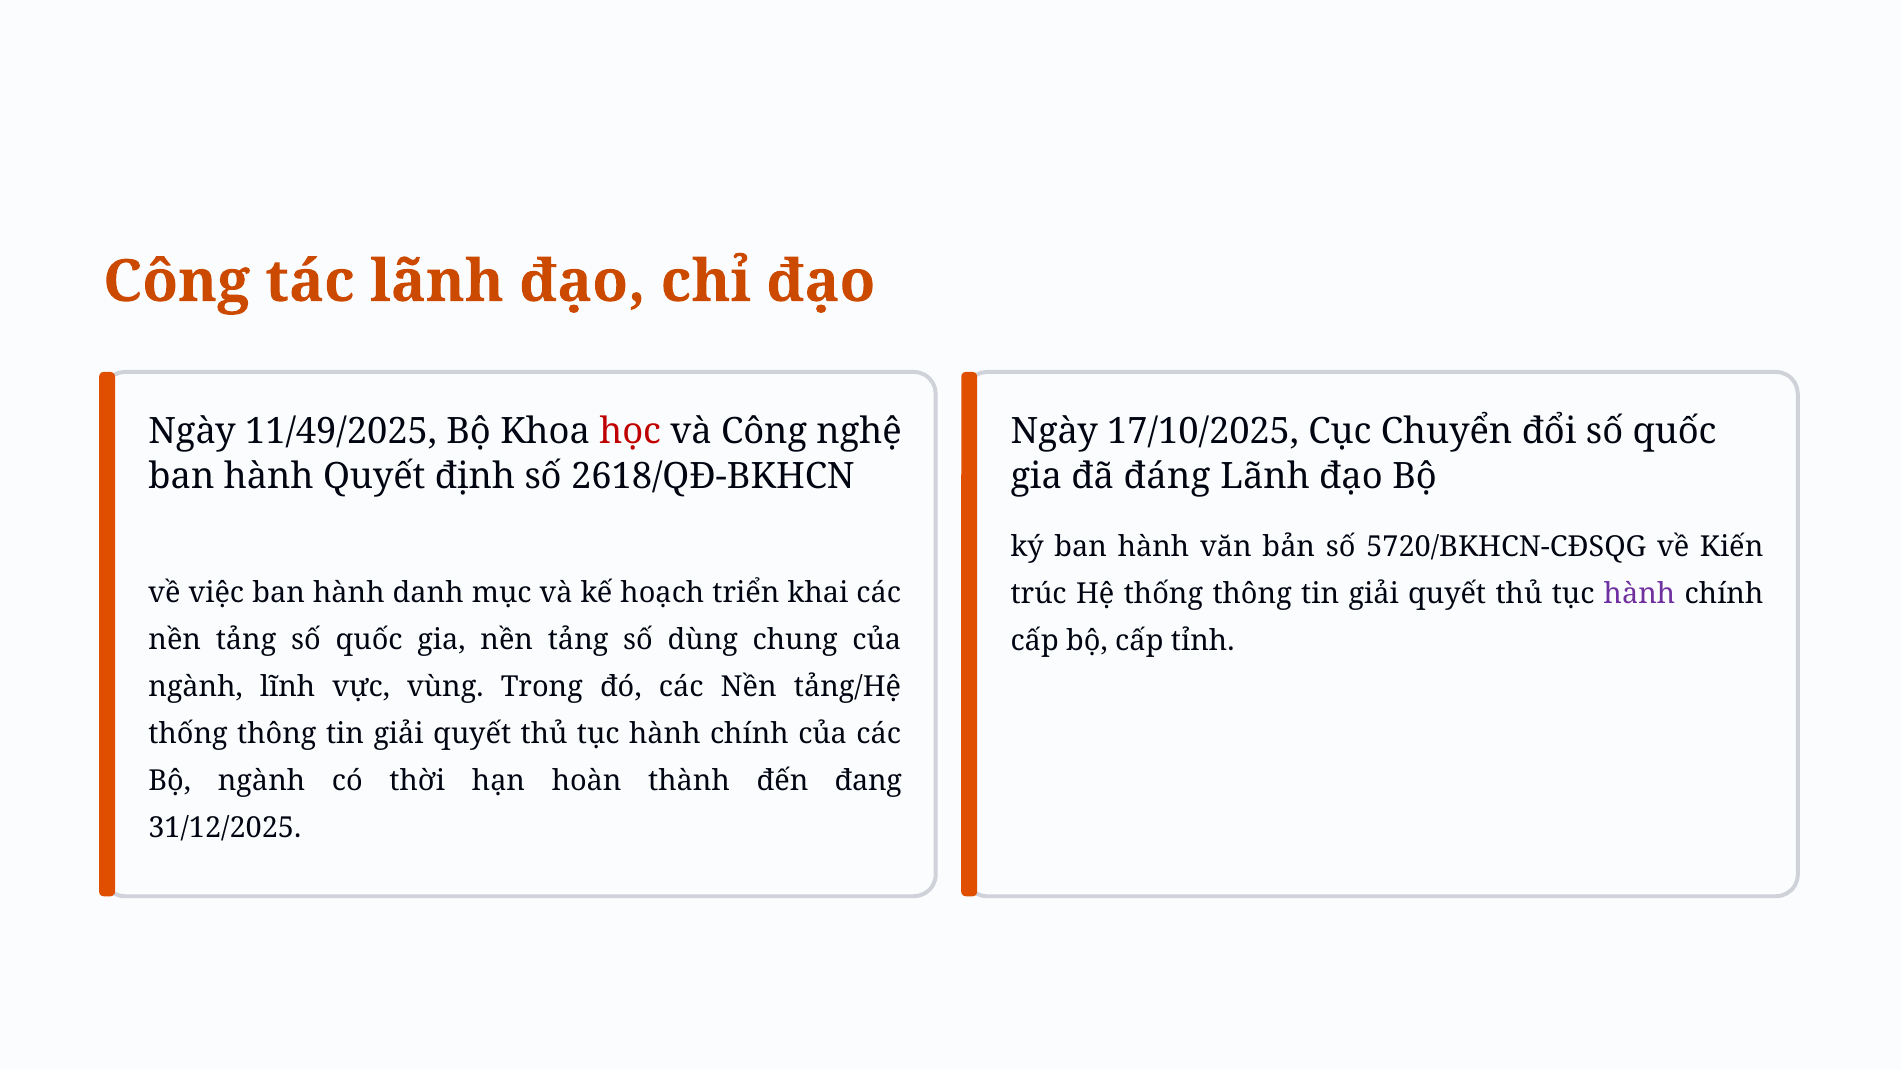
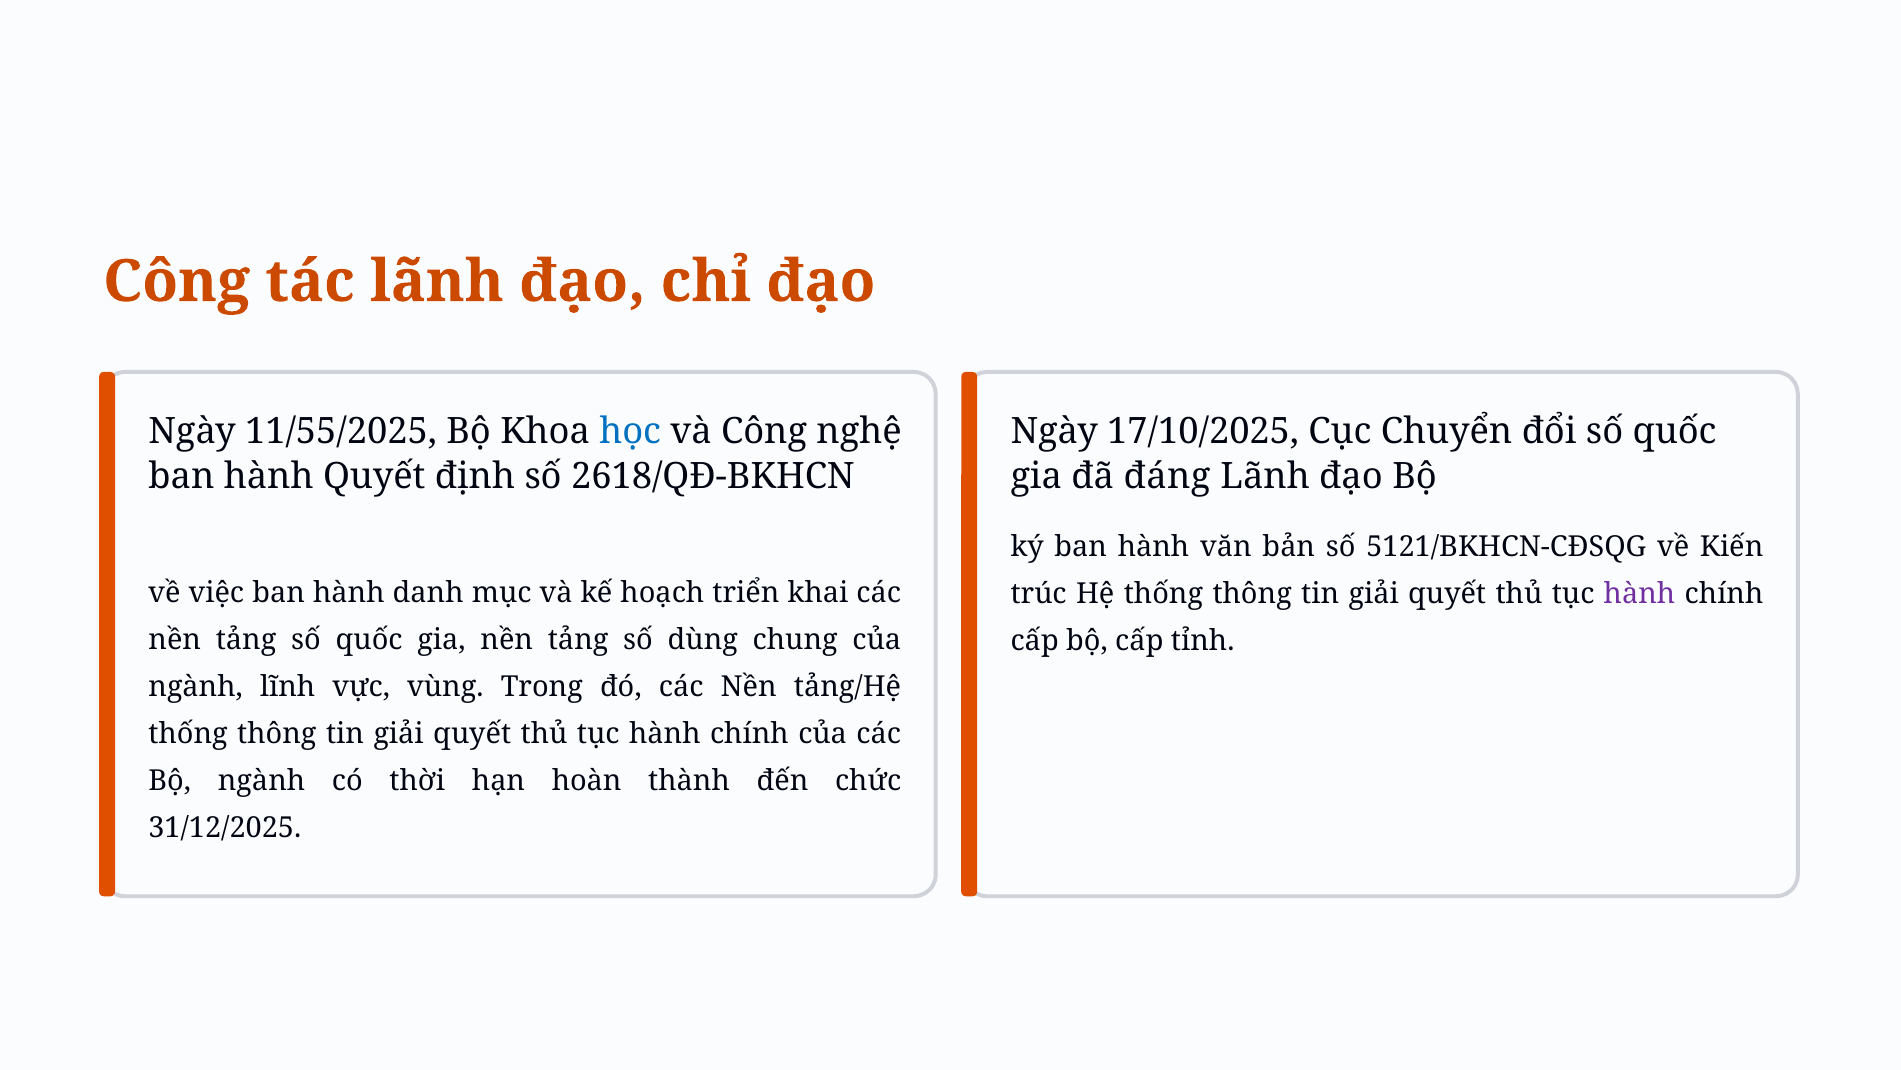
11/49/2025: 11/49/2025 -> 11/55/2025 (341, 431)
học colour: red -> blue (630, 431)
5720/BKHCN-CĐSQG: 5720/BKHCN-CĐSQG -> 5121/BKHCN-CĐSQG (1506, 547)
đang: đang -> chức (868, 781)
